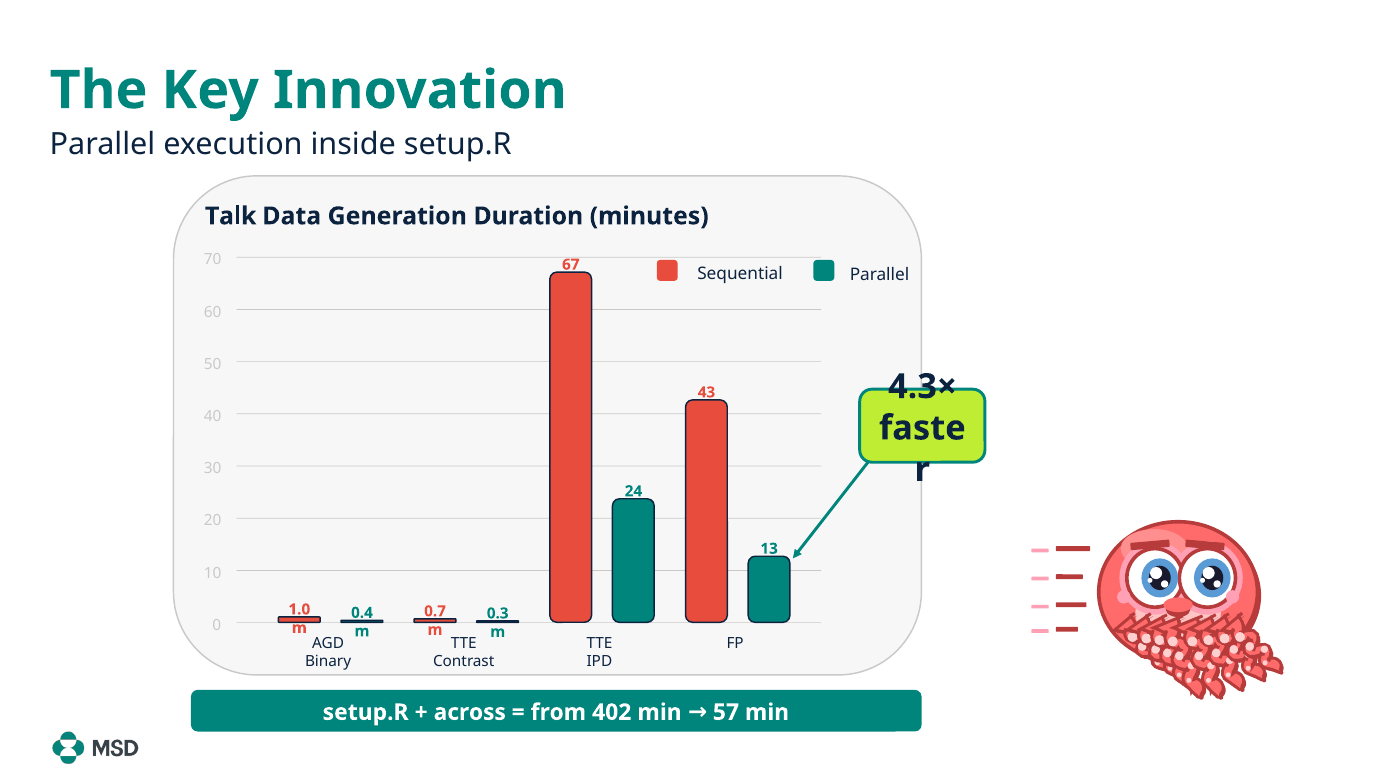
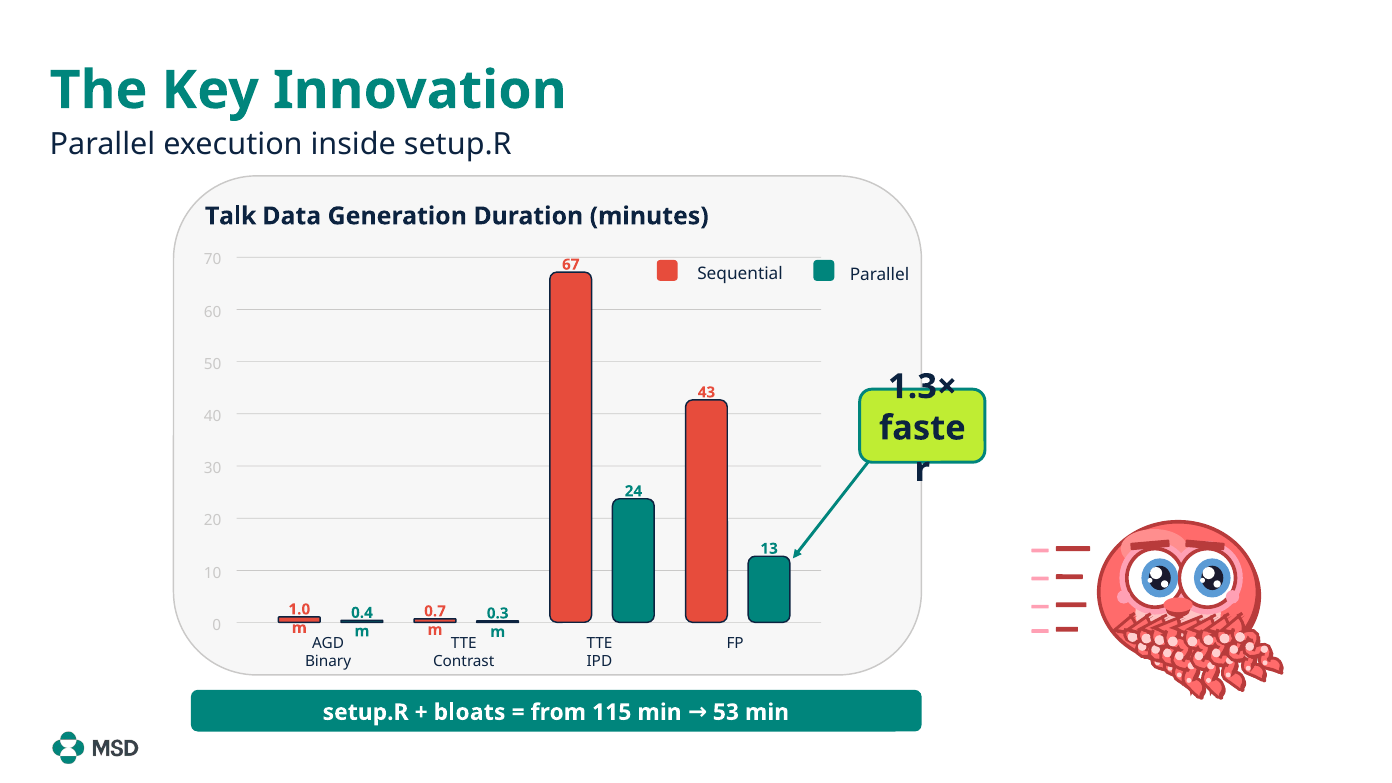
4.3×: 4.3× -> 1.3× (922, 387)
across: across -> bloats (470, 712)
402: 402 -> 115 (612, 712)
57: 57 -> 53 (726, 712)
